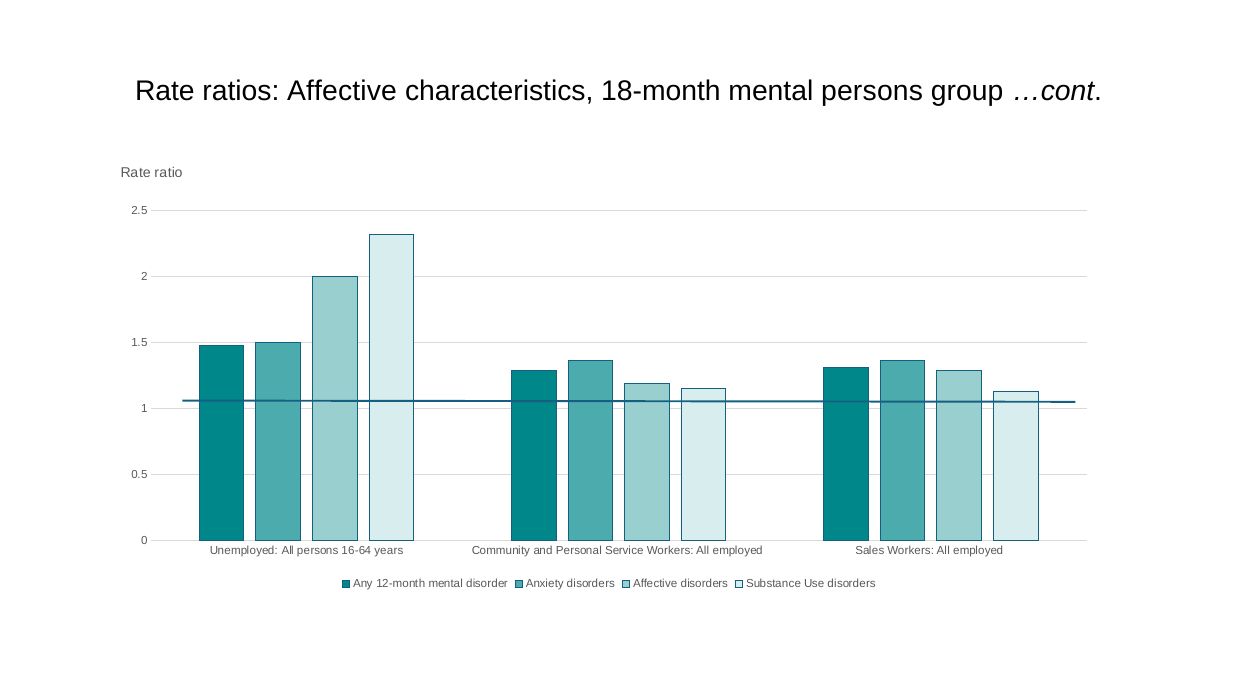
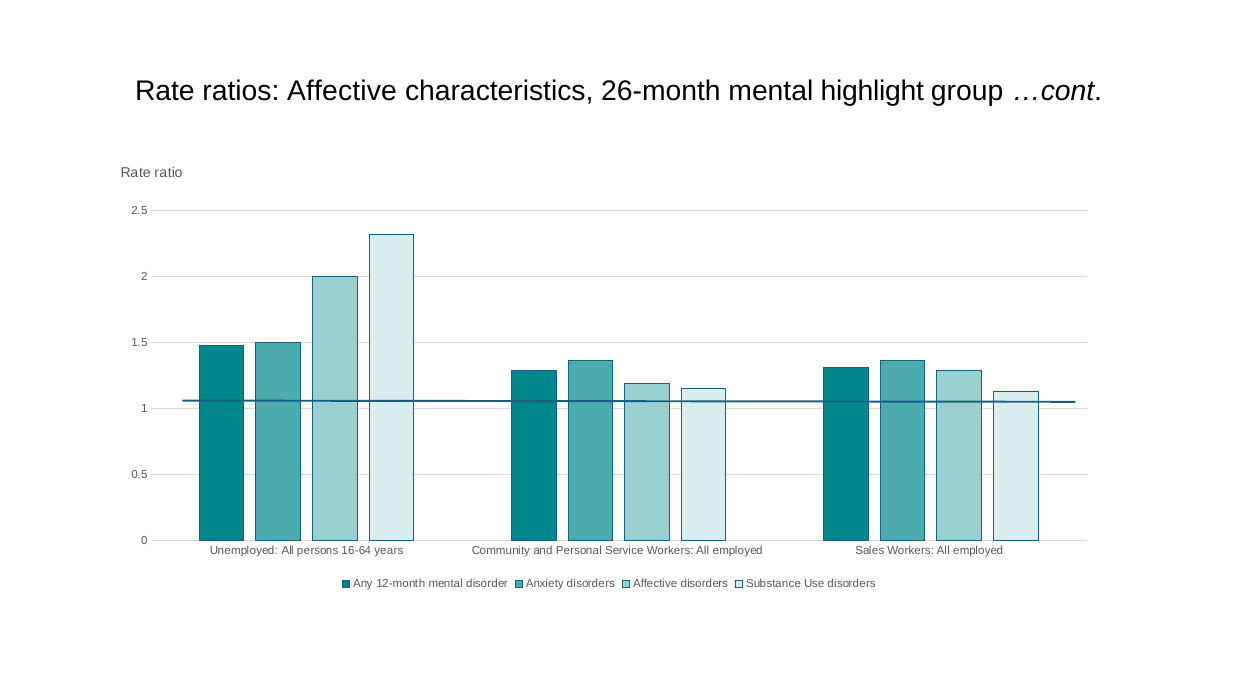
18-month: 18-month -> 26-month (661, 91)
mental persons: persons -> highlight (872, 91)
